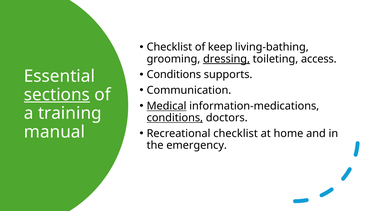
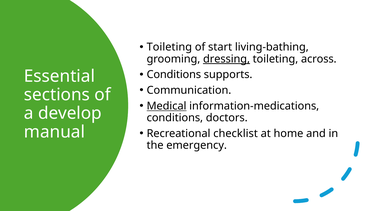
Checklist: Checklist -> Toileting (169, 47)
keep: keep -> start (220, 47)
access: access -> across (319, 59)
sections underline: present -> none (57, 95)
training: training -> develop (70, 113)
conditions underline: present -> none (175, 118)
